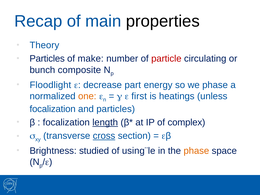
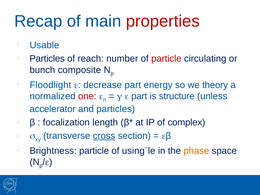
properties colour: black -> red (163, 21)
Theory: Theory -> Usable (44, 45)
make: make -> reach (91, 59)
we phase: phase -> theory (215, 85)
one colour: orange -> red (87, 96)
first: first -> part (139, 96)
heatings: heatings -> structure (177, 96)
focalization: focalization -> accelerator (53, 109)
length underline: present -> none (105, 122)
Brightness studied: studied -> particle (94, 151)
